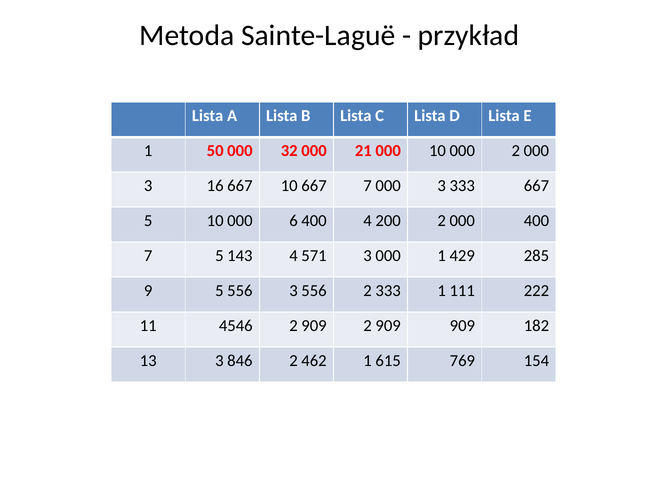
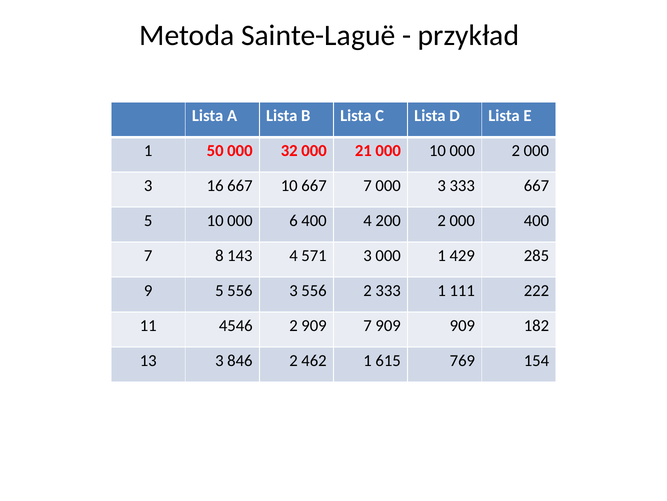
7 5: 5 -> 8 (219, 255)
909 2: 2 -> 7 (368, 325)
